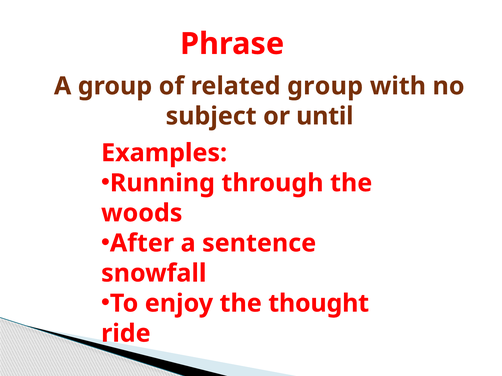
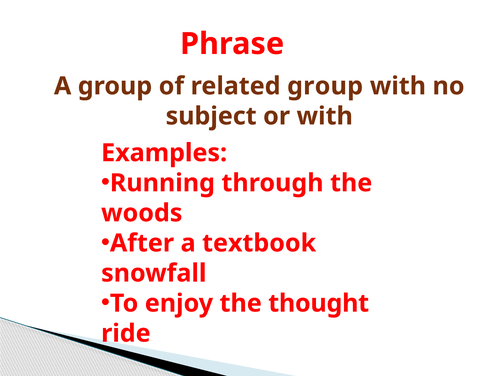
or until: until -> with (325, 116)
sentence: sentence -> textbook (259, 243)
